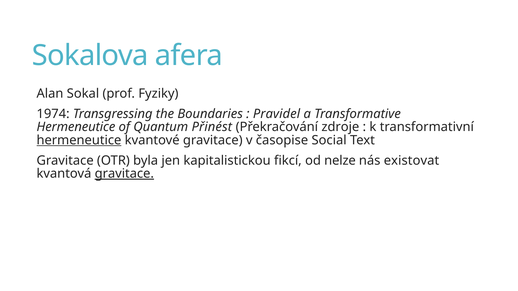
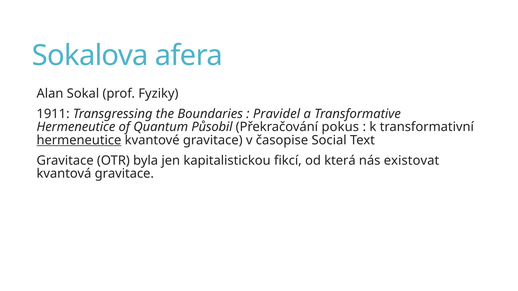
1974: 1974 -> 1911 (53, 114)
Přinést: Přinést -> Působil (212, 127)
zdroje: zdroje -> pokus (340, 127)
nelze: nelze -> která (340, 161)
gravitace underline: present -> none (124, 174)
